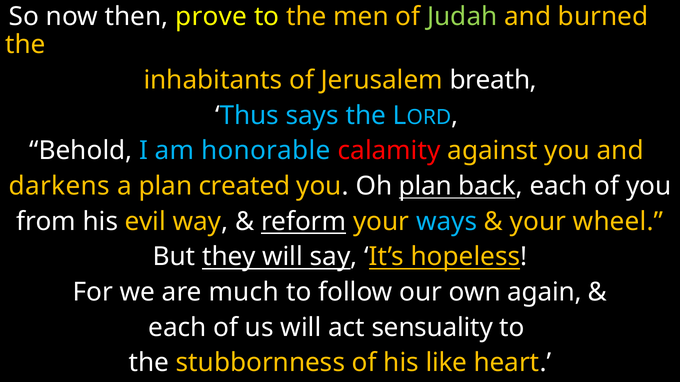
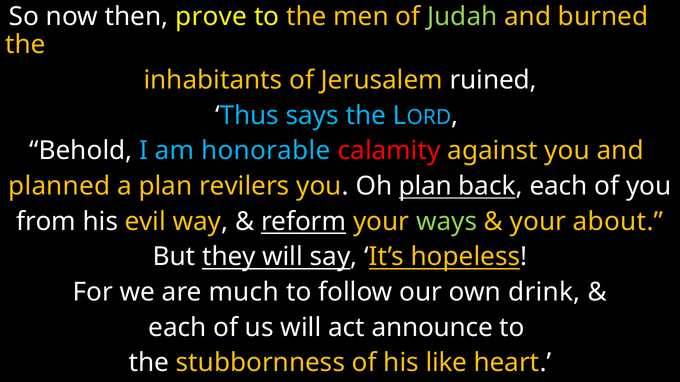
breath: breath -> ruined (493, 80)
darkens: darkens -> planned (59, 186)
created: created -> revilers (244, 186)
ways colour: light blue -> light green (447, 222)
wheel: wheel -> about (618, 222)
again: again -> drink (544, 292)
sensuality: sensuality -> announce (432, 328)
